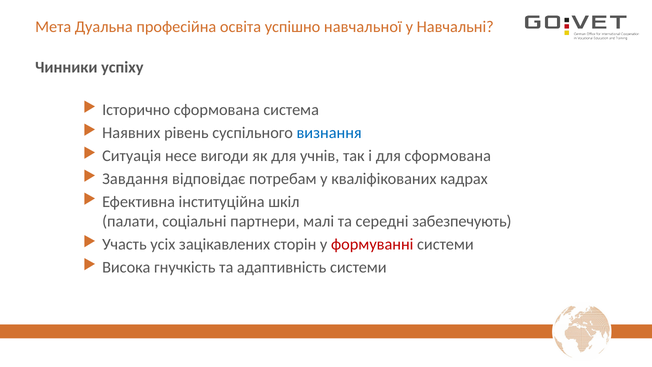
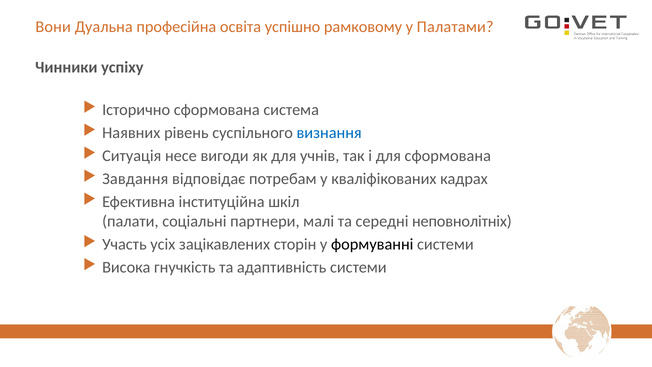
Мета: Мета -> Вони (53, 27)
навчальної: навчальної -> рамковому (363, 27)
Навчальні: Навчальні -> Палатами (455, 27)
забезпечують: забезпечують -> неповнолітніх (462, 221)
формуванні colour: red -> black (372, 244)
